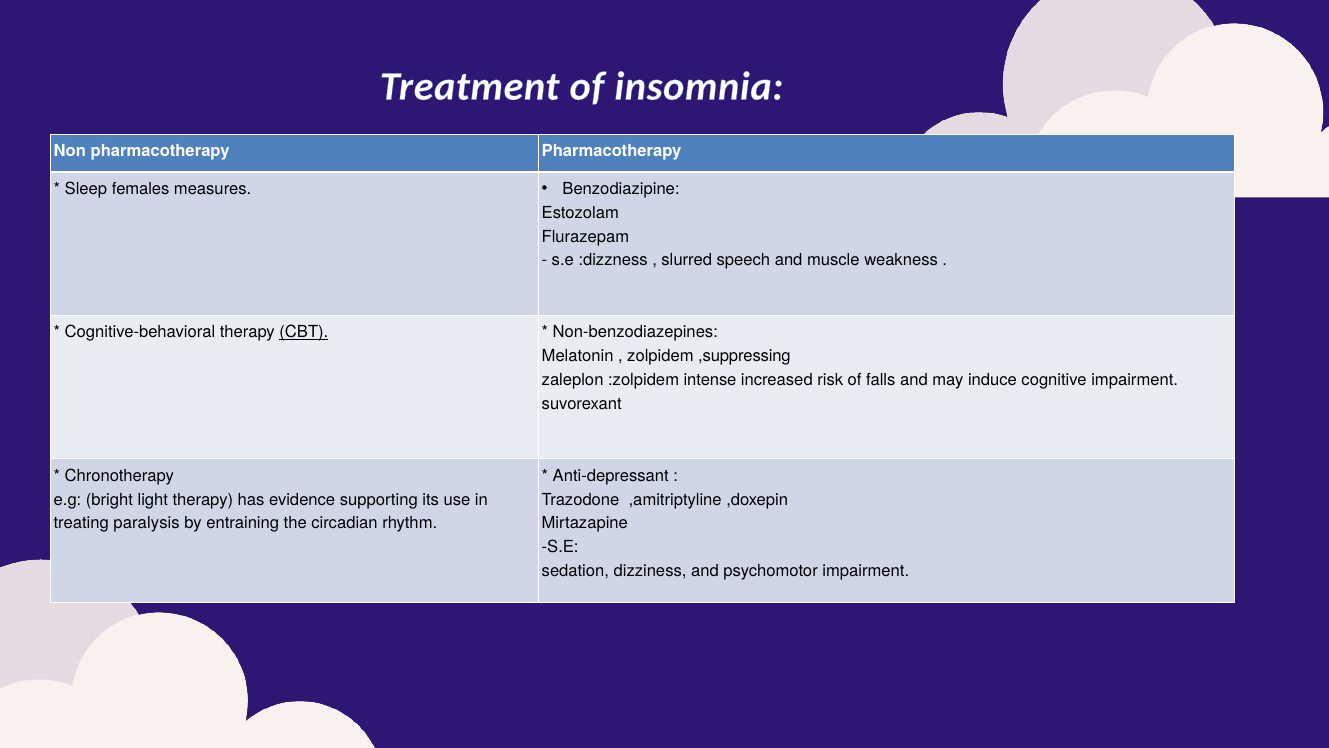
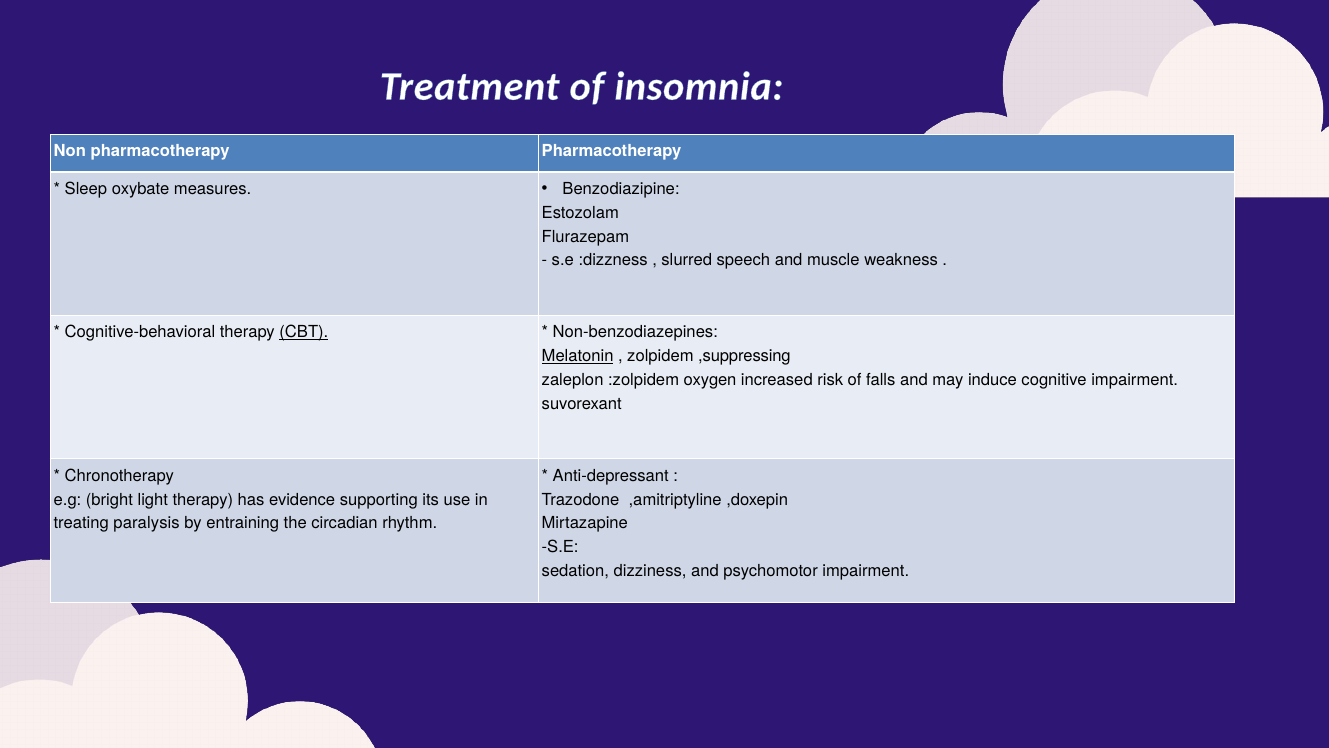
females: females -> oxybate (141, 189)
Melatonin underline: none -> present (578, 356)
intense: intense -> oxygen (710, 380)
